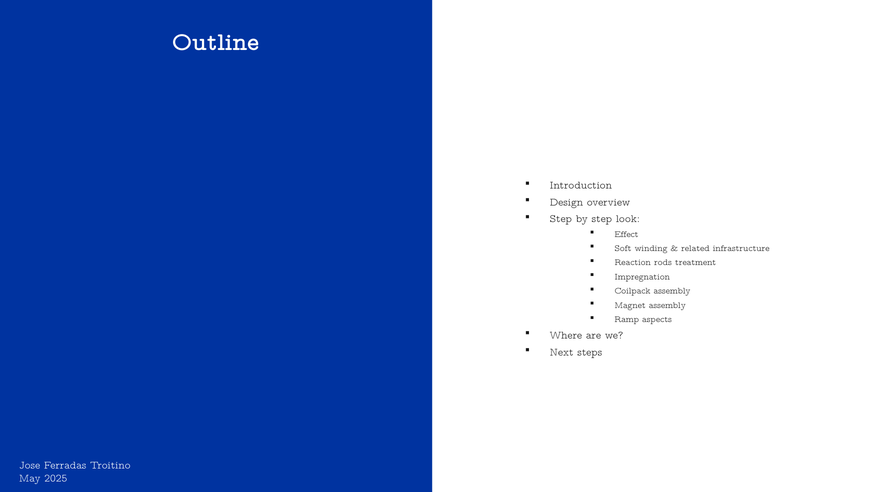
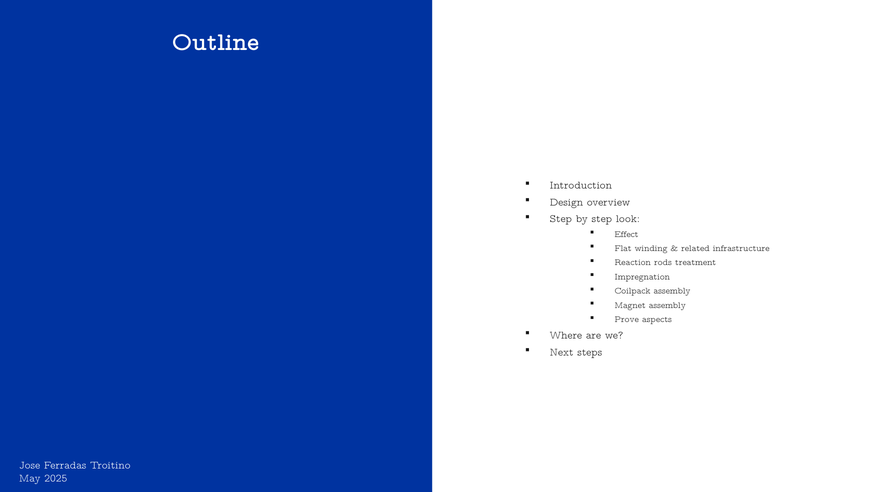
Soft: Soft -> Flat (623, 248)
Ramp: Ramp -> Prove (627, 319)
